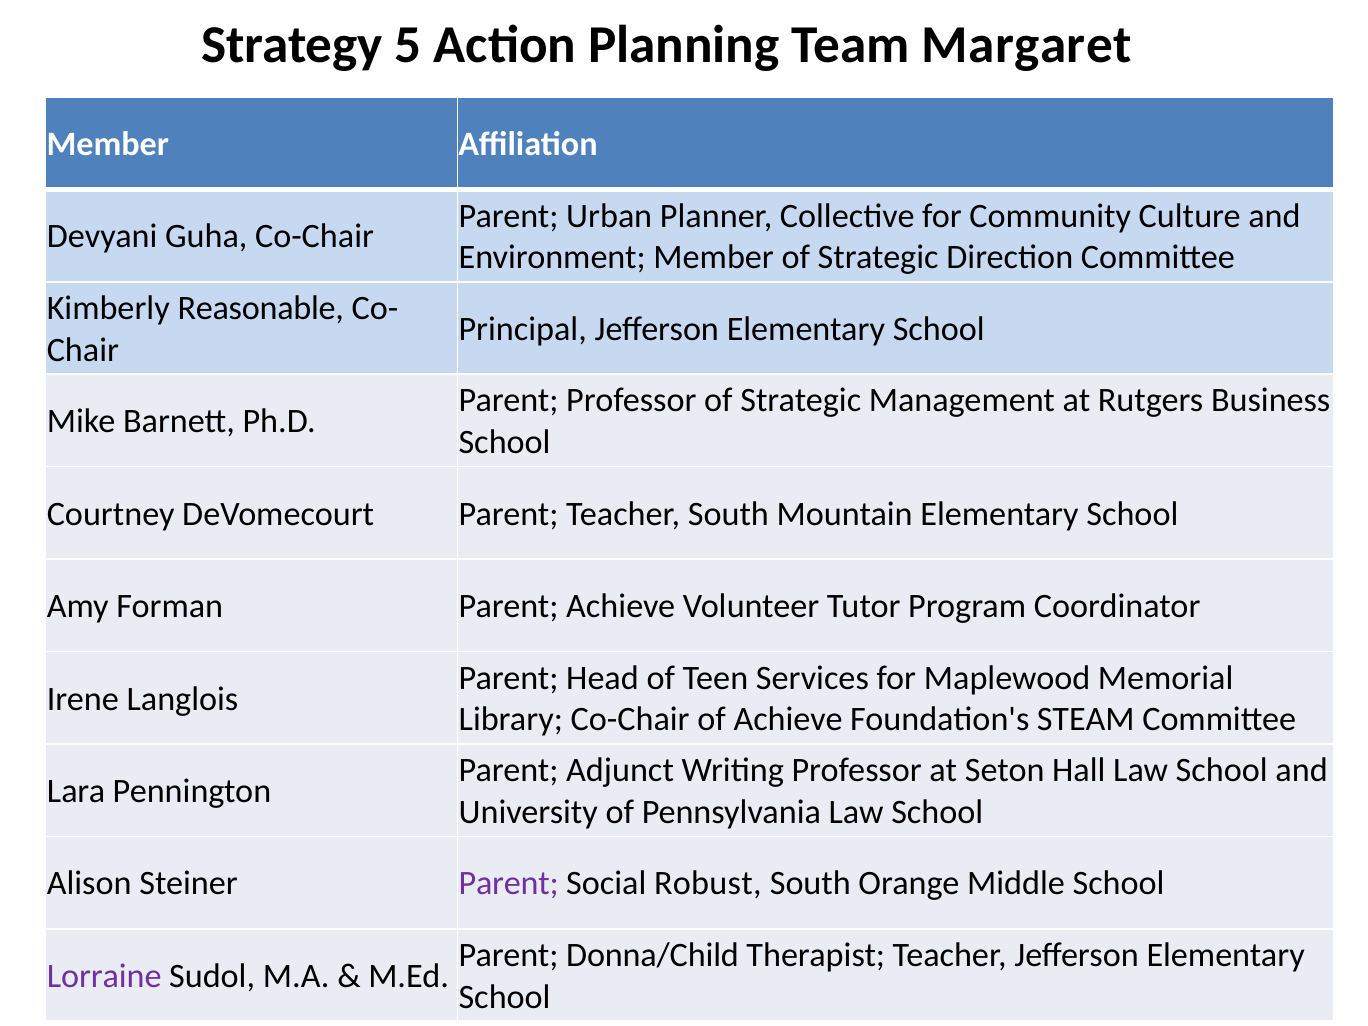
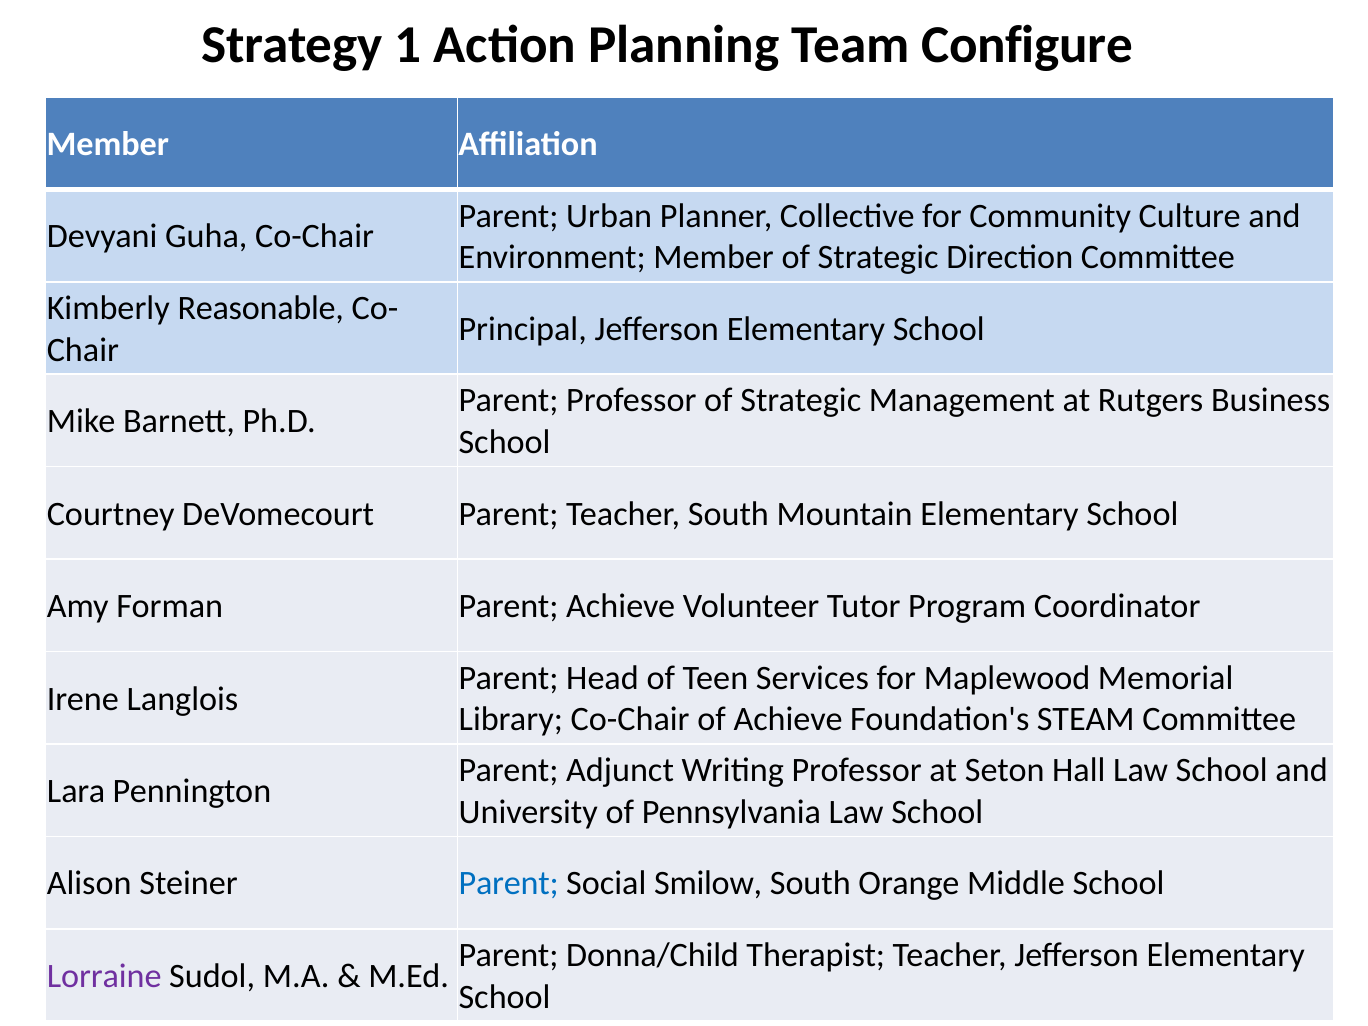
5: 5 -> 1 (408, 45)
Margaret: Margaret -> Configure (1027, 45)
Parent colour: purple -> blue (509, 884)
Robust: Robust -> Smilow (708, 884)
